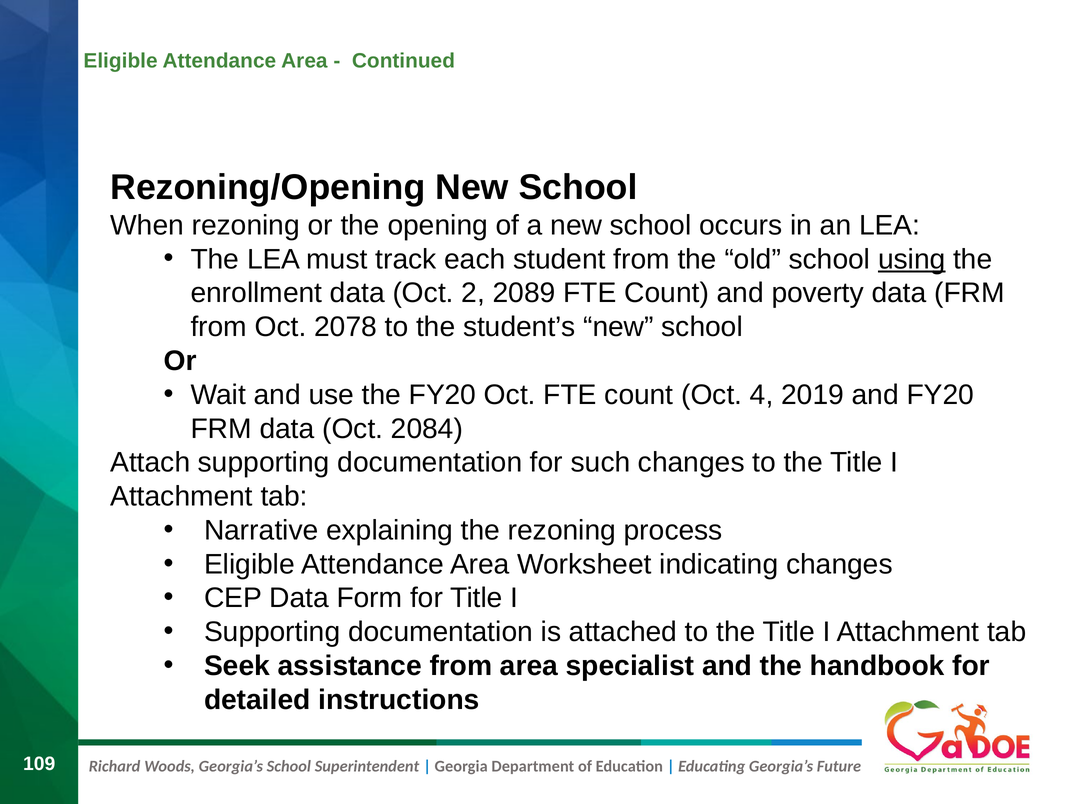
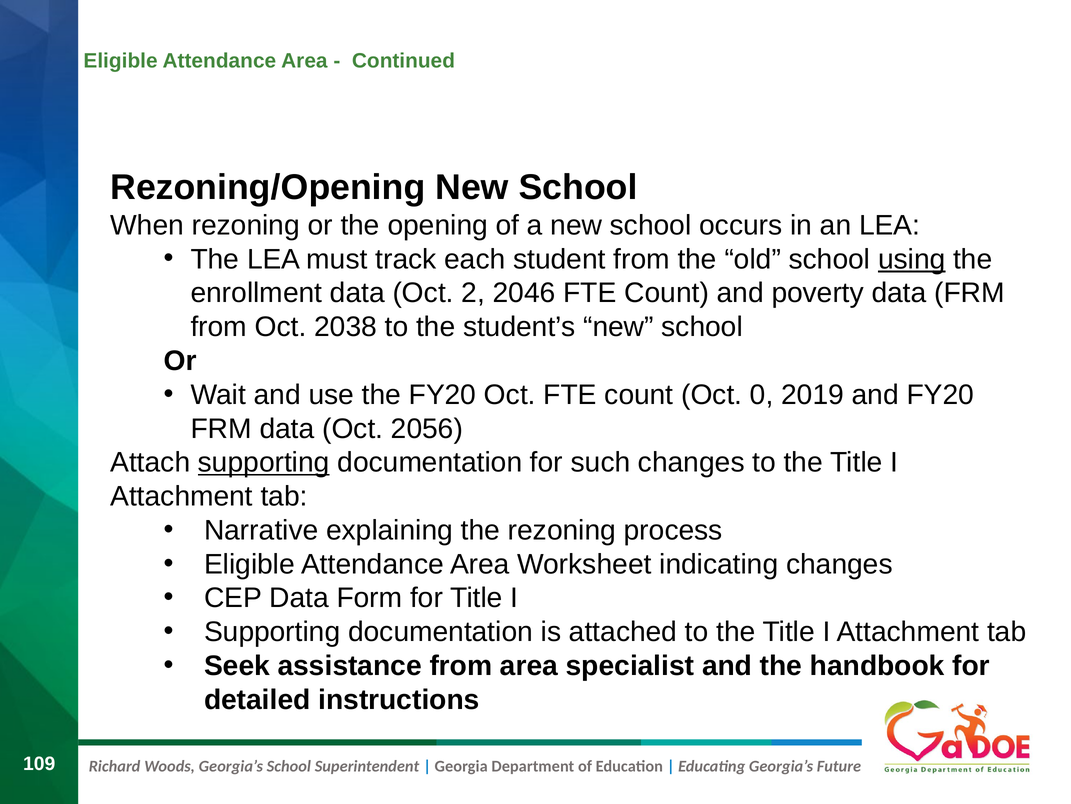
2089: 2089 -> 2046 (524, 293)
2078: 2078 -> 2038 (346, 327)
4: 4 -> 0 (762, 394)
2084: 2084 -> 2056 (427, 428)
supporting underline: none -> present (264, 462)
